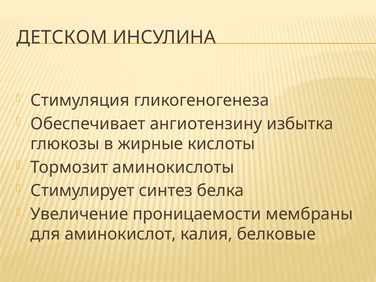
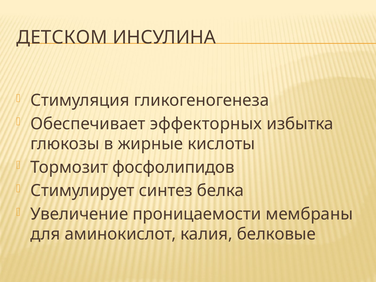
ангиотензину: ангиотензину -> эффекторных (206, 124)
аминокислоты: аминокислоты -> фосфолипидов (173, 167)
